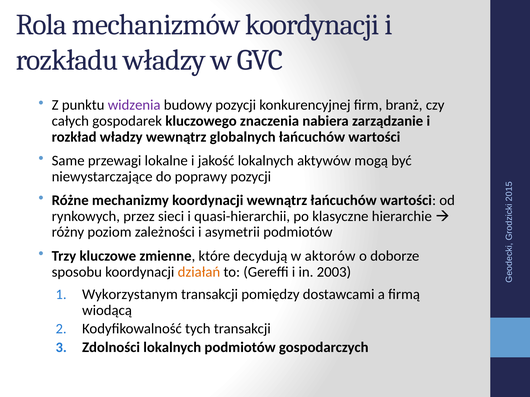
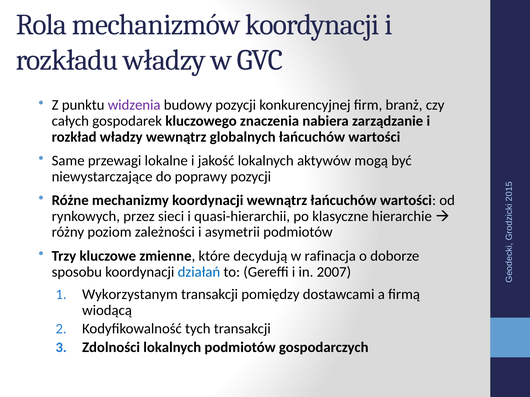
aktorów: aktorów -> rafinacja (330, 256)
działań colour: orange -> blue (199, 272)
2003: 2003 -> 2007 (334, 272)
